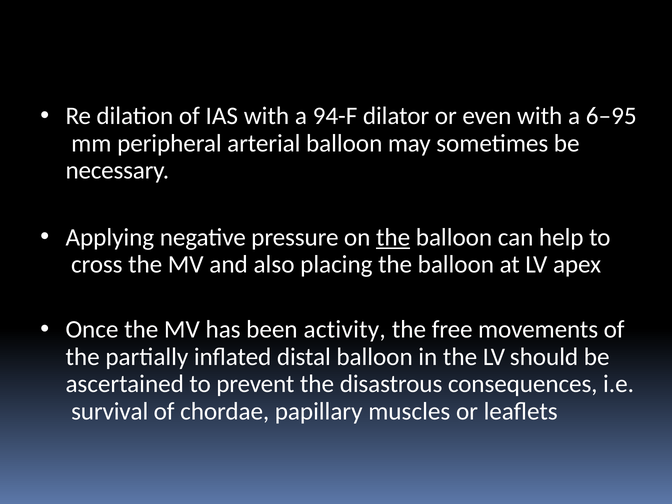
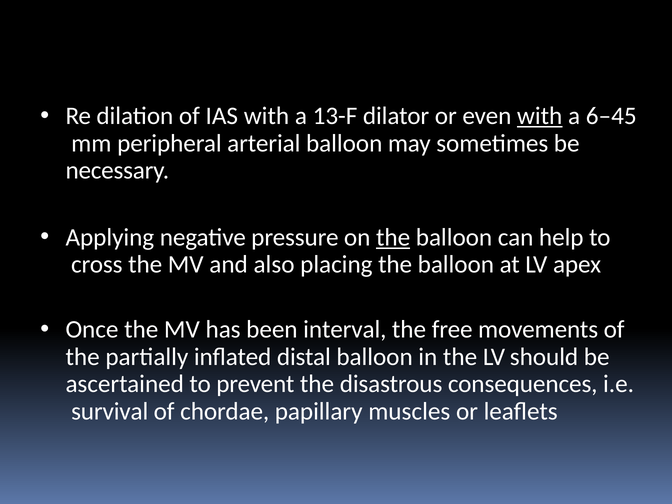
94-F: 94-F -> 13-F (335, 116)
with underline: none -> present (540, 116)
6–95: 6–95 -> 6–45 (611, 116)
activity: activity -> interval (345, 330)
